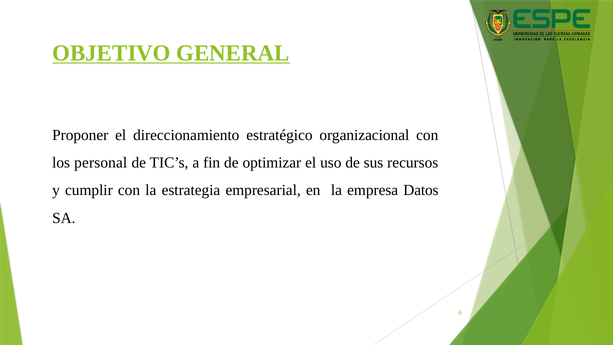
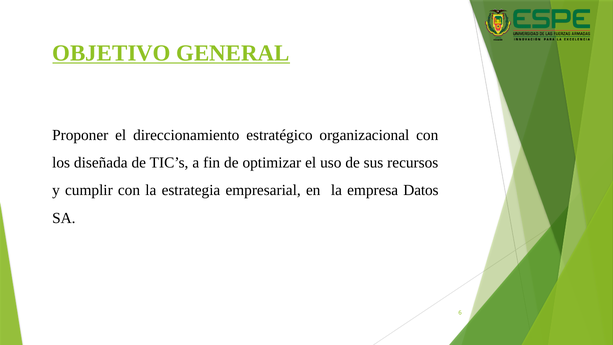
personal: personal -> diseñada (101, 163)
